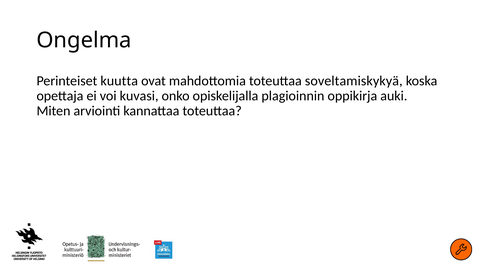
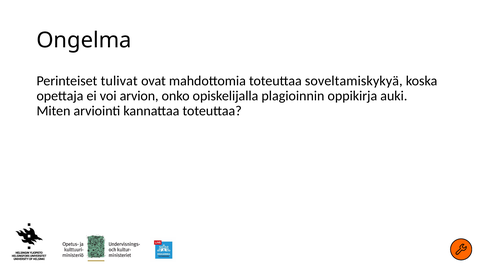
kuutta: kuutta -> tulivat (119, 81)
kuvasi: kuvasi -> arvion (139, 96)
